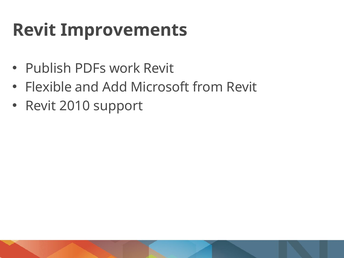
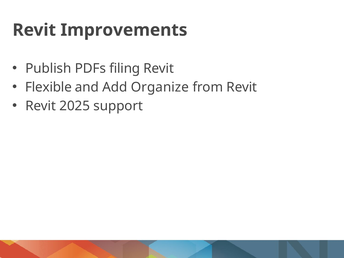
work: work -> filing (125, 68)
Microsoft: Microsoft -> Organize (160, 87)
2010: 2010 -> 2025 (75, 106)
